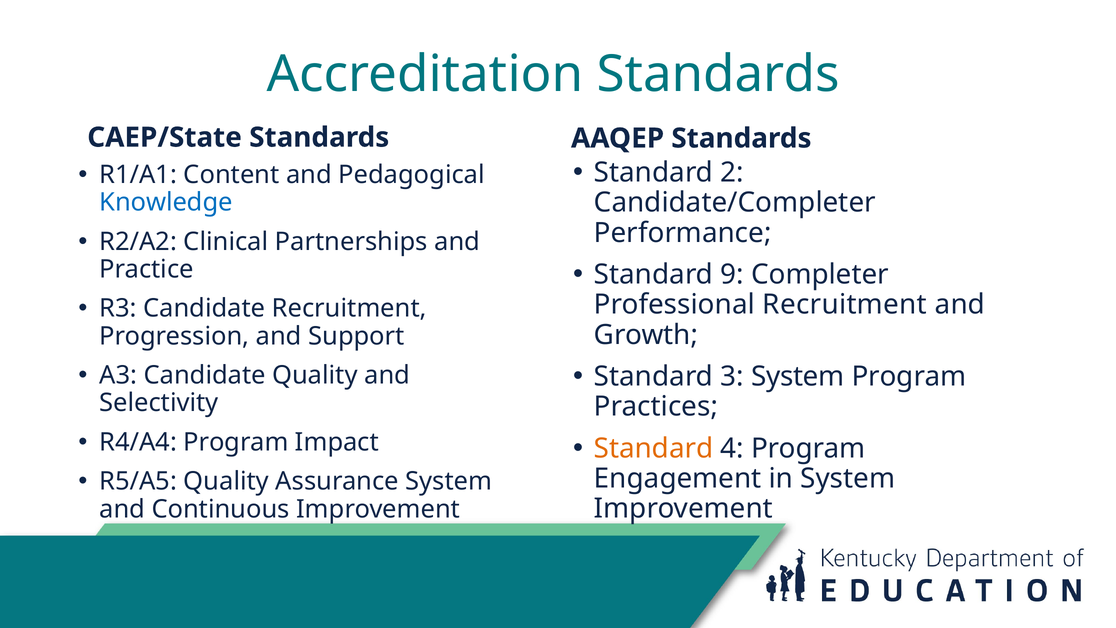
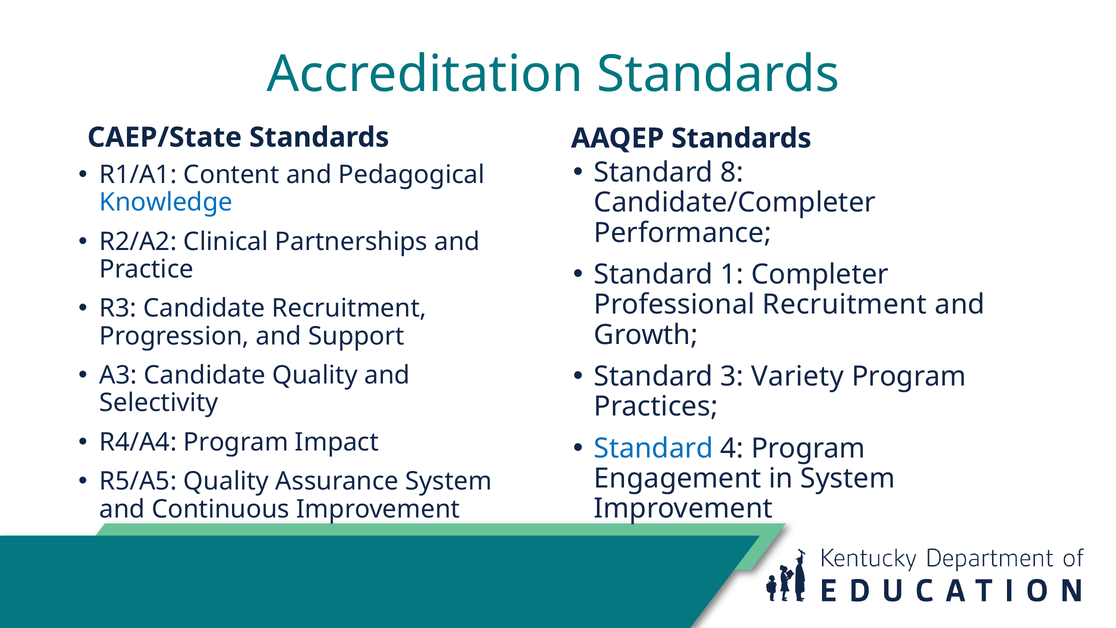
2: 2 -> 8 (732, 172)
9: 9 -> 1 (732, 274)
3 System: System -> Variety (798, 376)
Standard colour: orange -> blue (654, 448)
